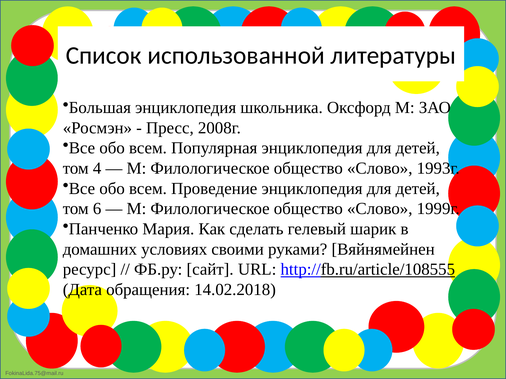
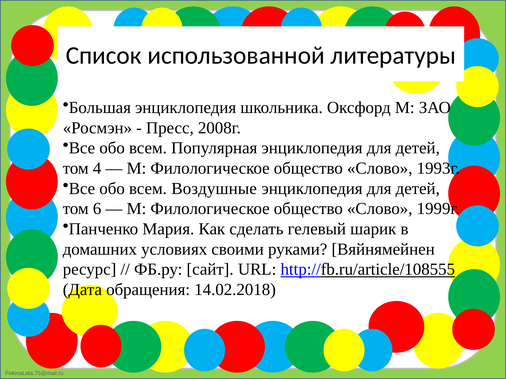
Проведение: Проведение -> Воздушные (214, 189)
